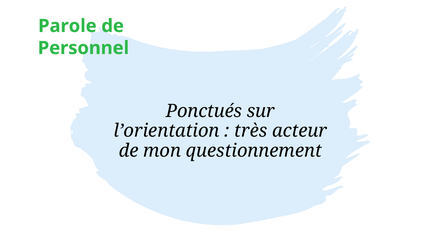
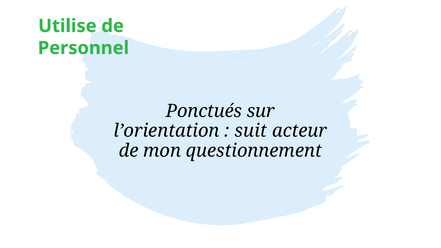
Parole: Parole -> Utilise (67, 26)
très: très -> suit (251, 131)
